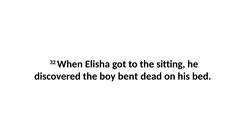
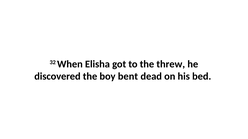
sitting: sitting -> threw (171, 64)
